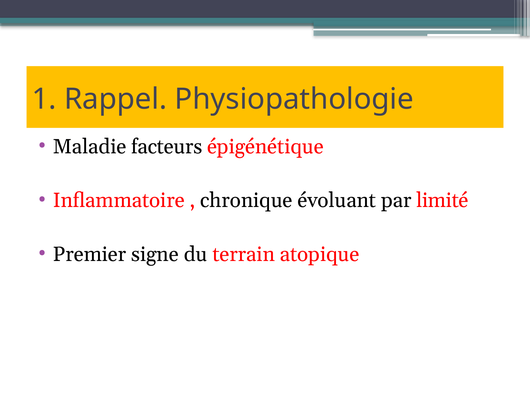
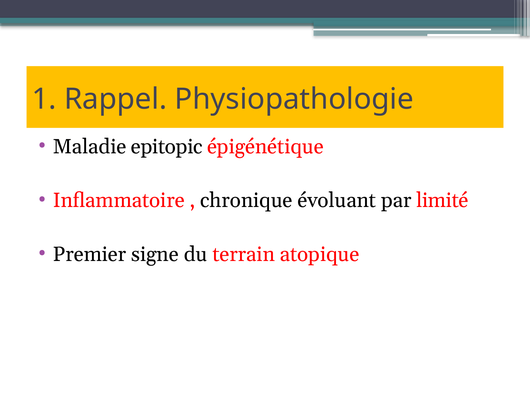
facteurs: facteurs -> epitopic (167, 147)
